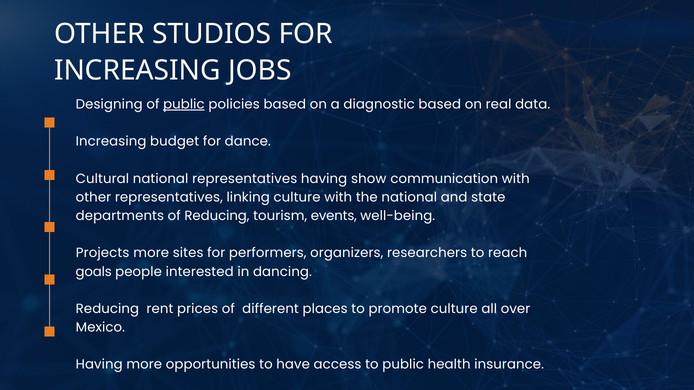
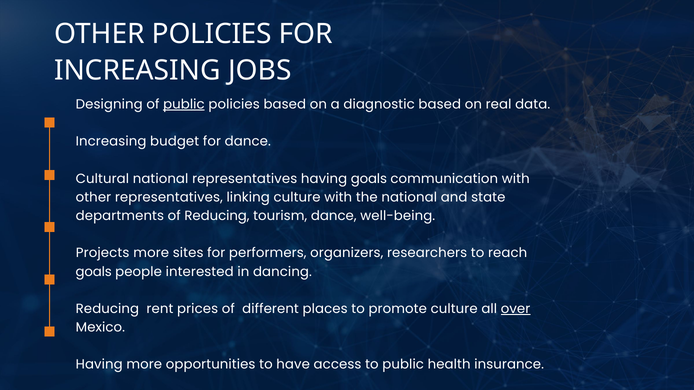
OTHER STUDIOS: STUDIOS -> POLICIES (212, 34)
having show: show -> goals (369, 179)
tourism events: events -> dance (334, 216)
over underline: none -> present (516, 309)
